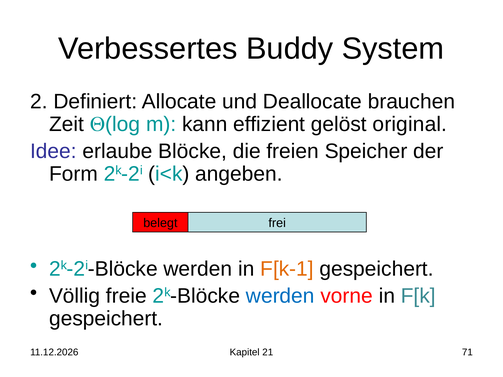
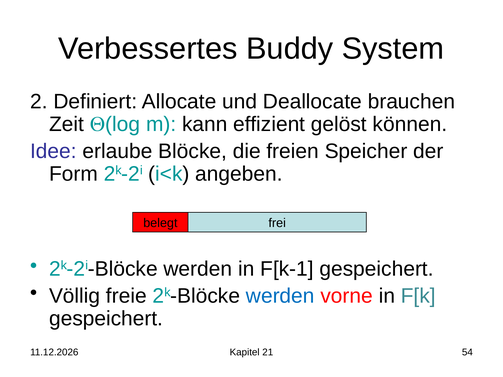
original: original -> können (410, 124)
F[k-1 colour: orange -> black (287, 269)
71: 71 -> 54 (467, 353)
